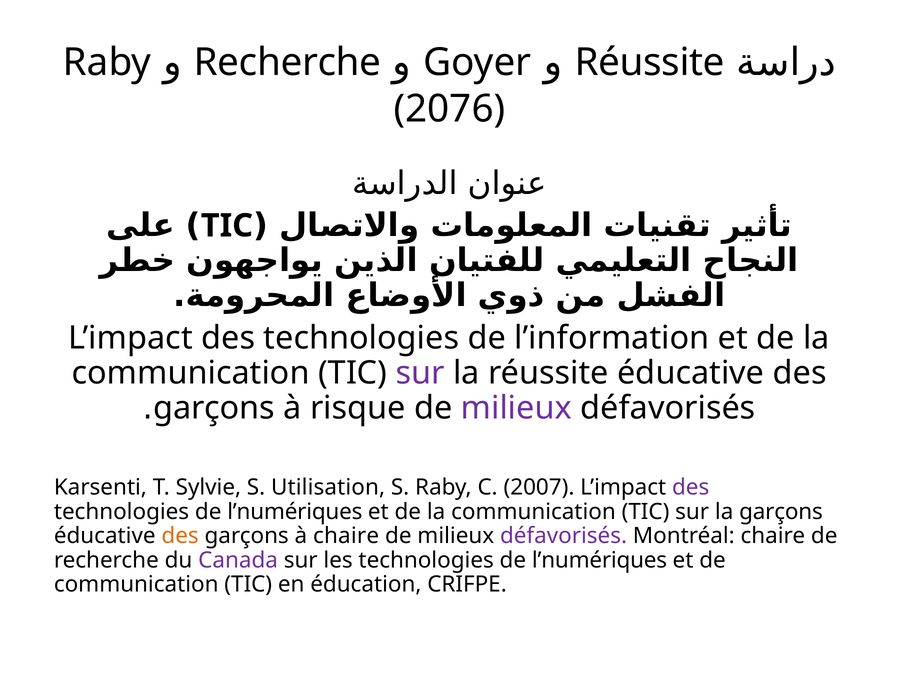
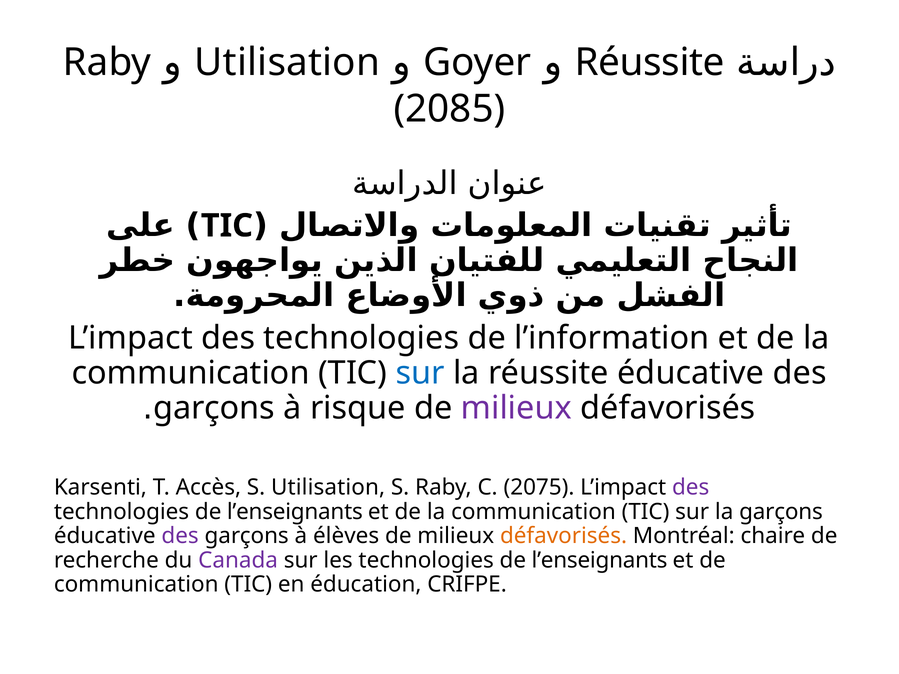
Recherche: Recherche -> Utilisation (287, 63)
2076: 2076 -> 2085 (449, 109)
sur colour: purple -> blue (420, 373)
Sylvie: Sylvie -> Accès (208, 488)
2007: 2007 -> 2075 (539, 488)
l’numériques: l’numériques -> l’enseignants (295, 512)
des colour: orange -> purple (180, 536)
à chaire: chaire -> élèves (346, 536)
défavorisés colour: purple -> orange (564, 536)
les technologies de l’numériques: l’numériques -> l’enseignants (600, 560)
